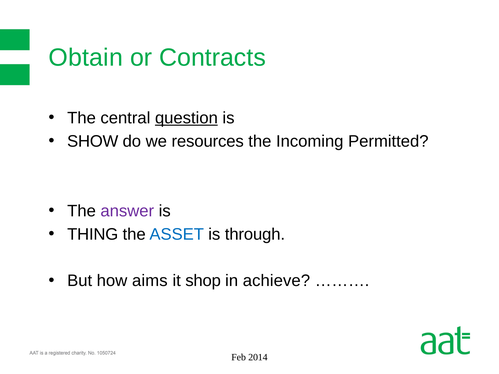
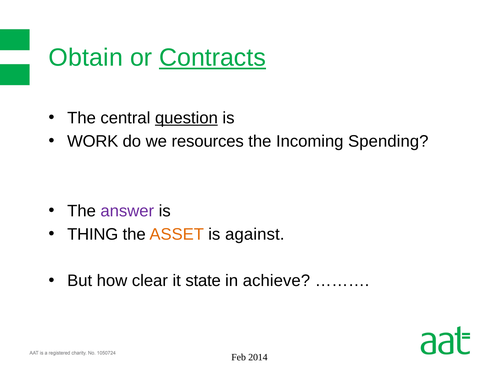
Contracts underline: none -> present (212, 58)
SHOW: SHOW -> WORK (93, 141)
Permitted: Permitted -> Spending (388, 141)
ASSET colour: blue -> orange (177, 234)
through: through -> against (255, 234)
aims: aims -> clear (150, 281)
shop: shop -> state (203, 281)
